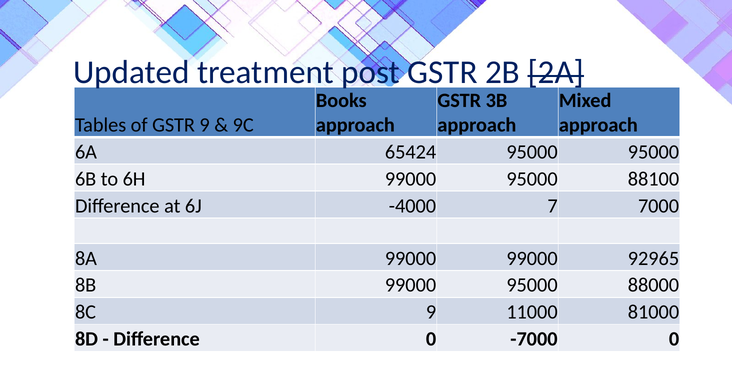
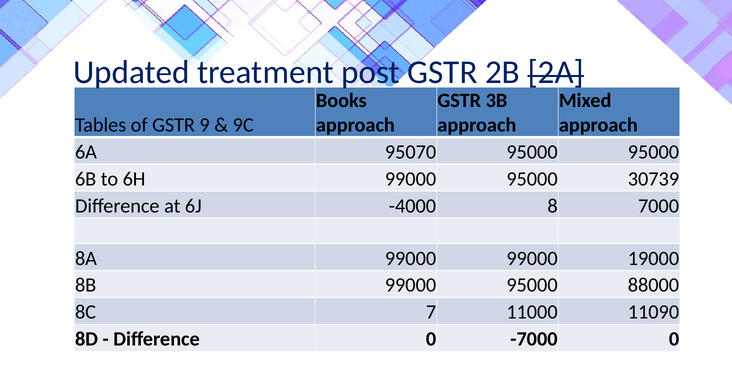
65424: 65424 -> 95070 (411, 152)
88100: 88100 -> 30739 (653, 179)
7: 7 -> 8 (553, 206)
92965: 92965 -> 19000 (653, 258)
8C 9: 9 -> 7 (431, 312)
81000: 81000 -> 11090 (653, 312)
